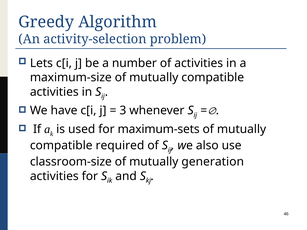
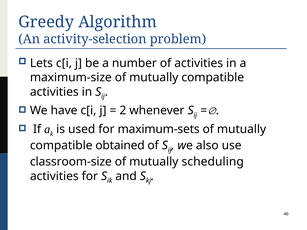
3: 3 -> 2 (123, 111)
required: required -> obtained (120, 146)
generation: generation -> scheduling (213, 162)
